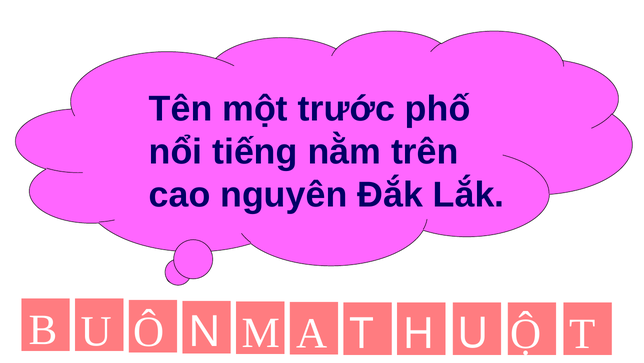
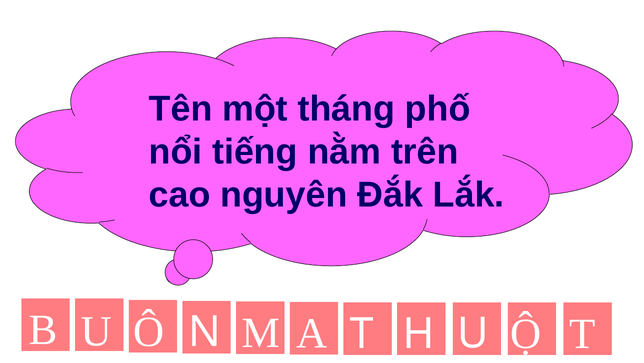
trước: trước -> tháng (346, 109)
